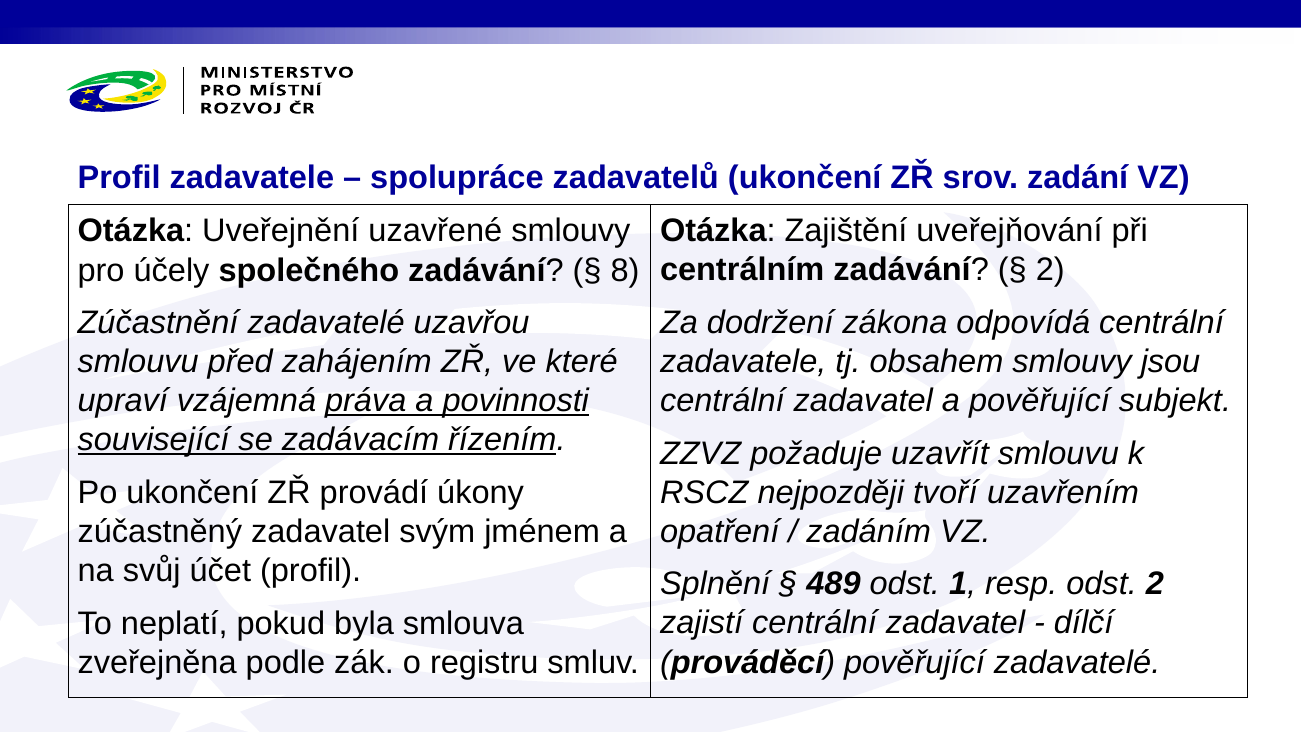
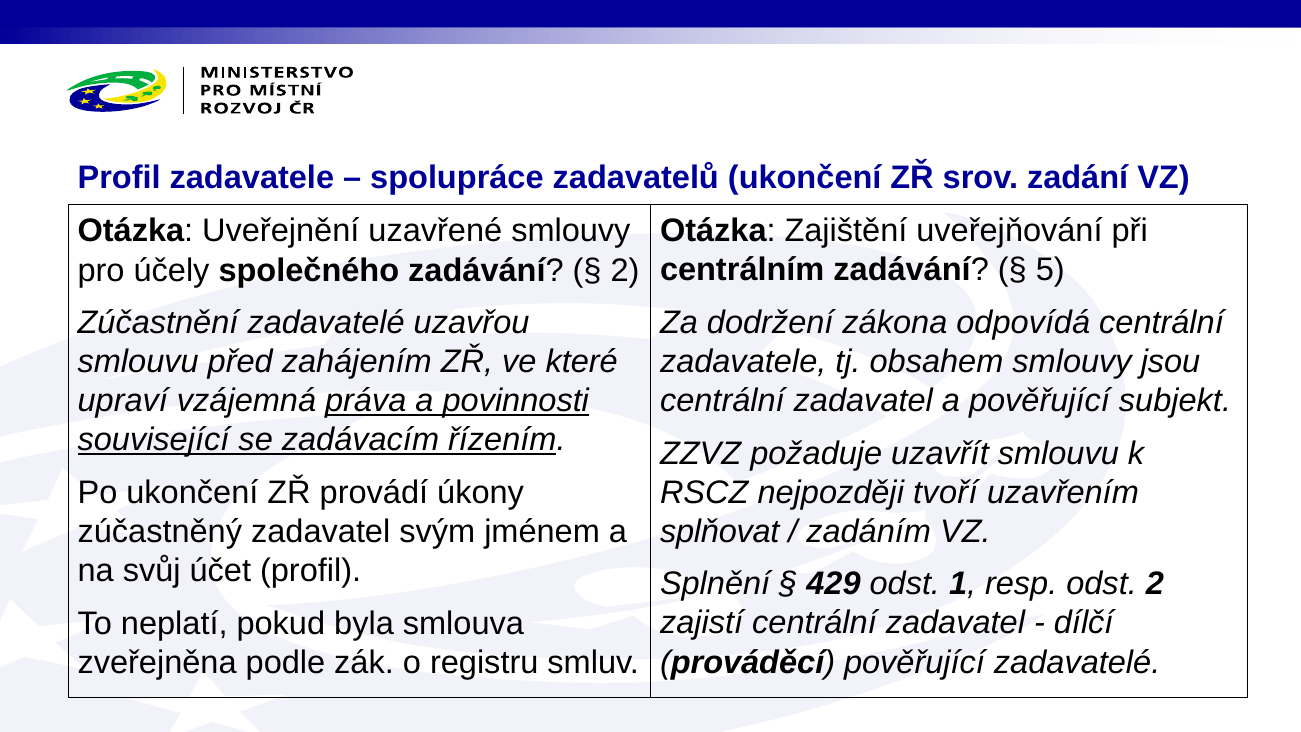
2: 2 -> 5 (1050, 270)
8: 8 -> 2 (625, 270)
opatření: opatření -> splňovat (720, 531)
489: 489 -> 429 (834, 584)
